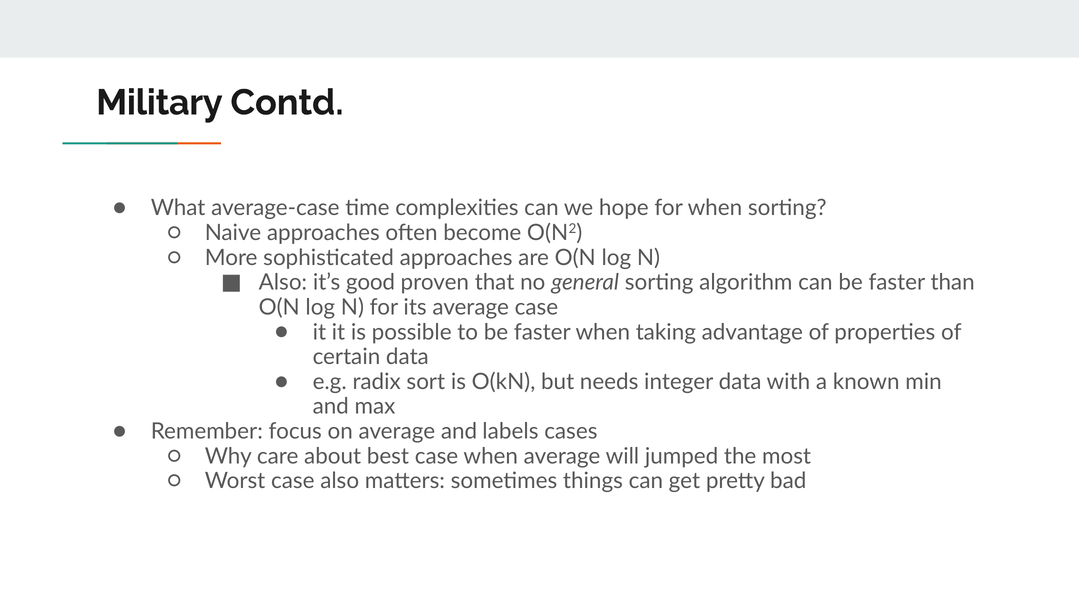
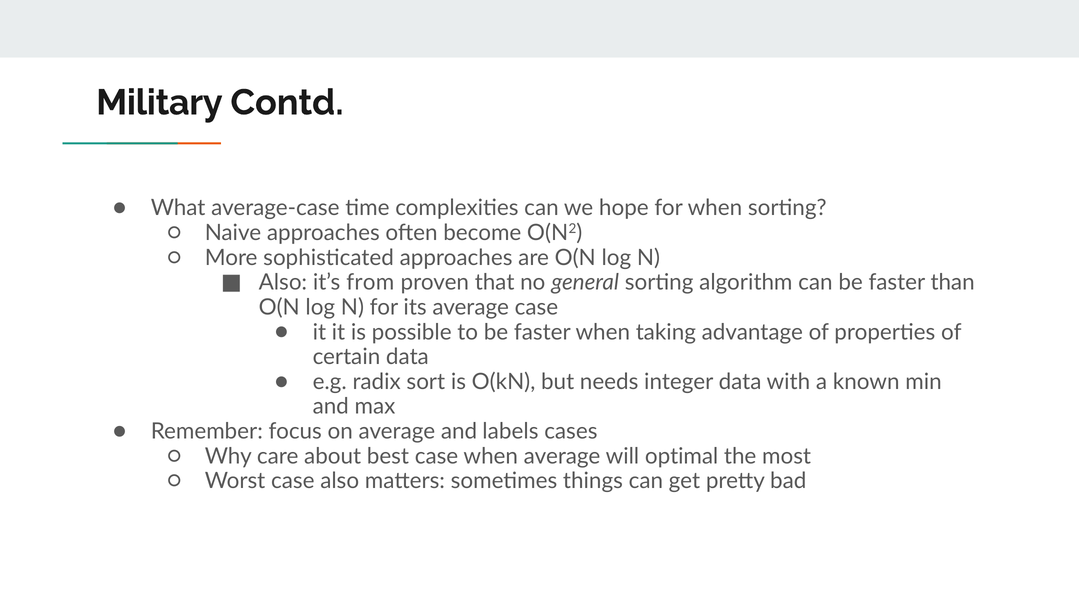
good: good -> from (370, 282)
jumped: jumped -> optimal (682, 456)
